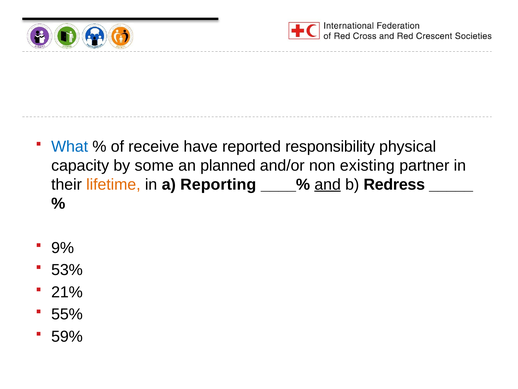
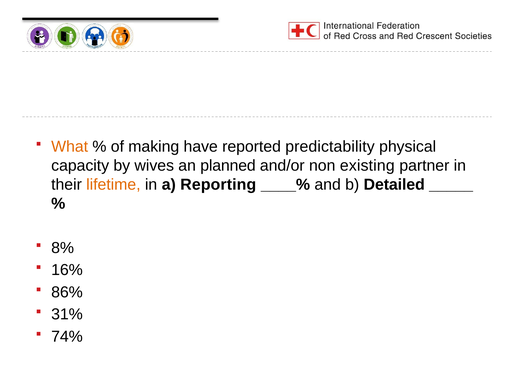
What colour: blue -> orange (70, 146)
receive: receive -> making (154, 146)
responsibility: responsibility -> predictability (330, 146)
some: some -> wives (154, 165)
and underline: present -> none (328, 184)
Redress: Redress -> Detailed (394, 184)
9%: 9% -> 8% (63, 248)
53%: 53% -> 16% (67, 270)
21%: 21% -> 86% (67, 292)
55%: 55% -> 31% (67, 314)
59%: 59% -> 74% (67, 336)
